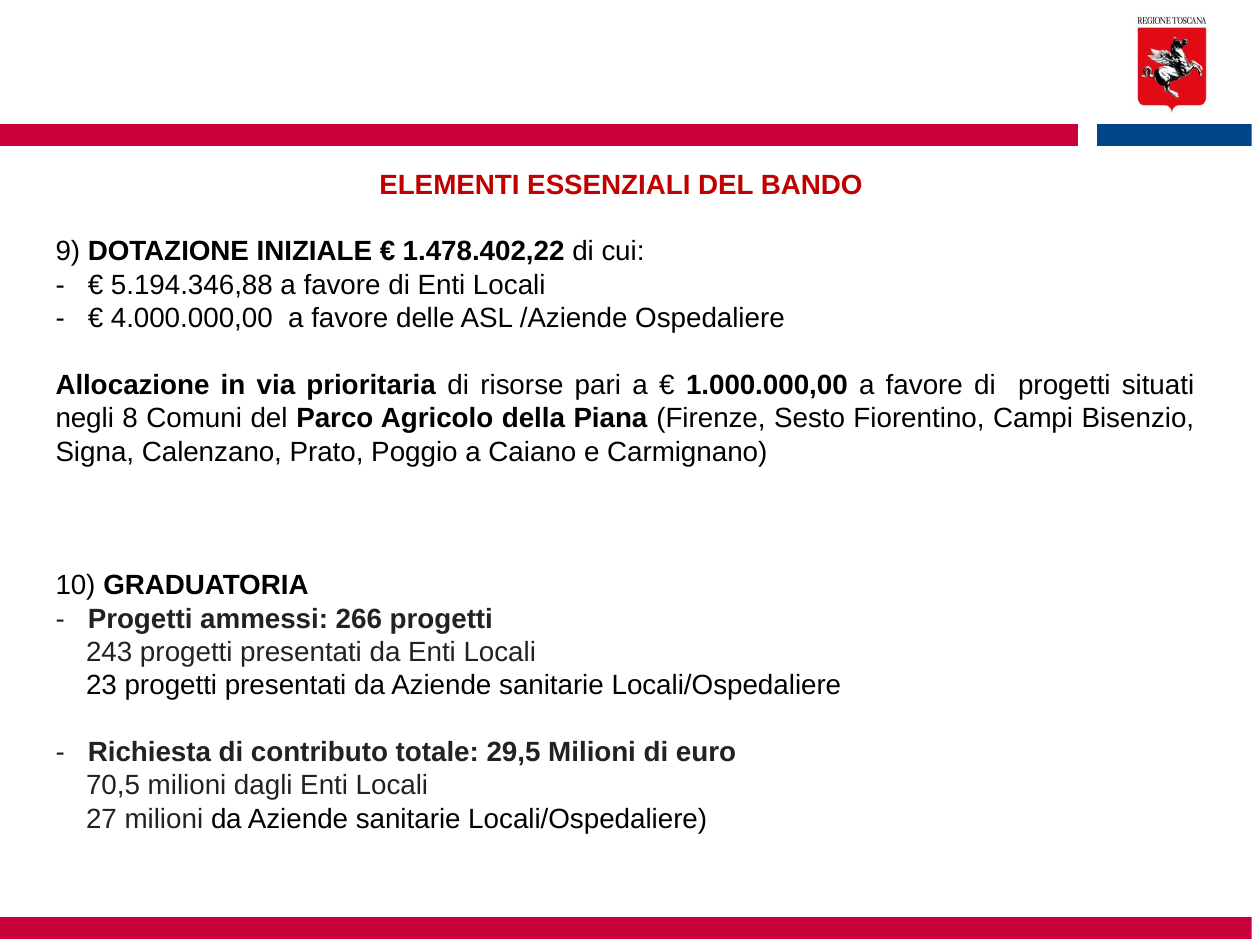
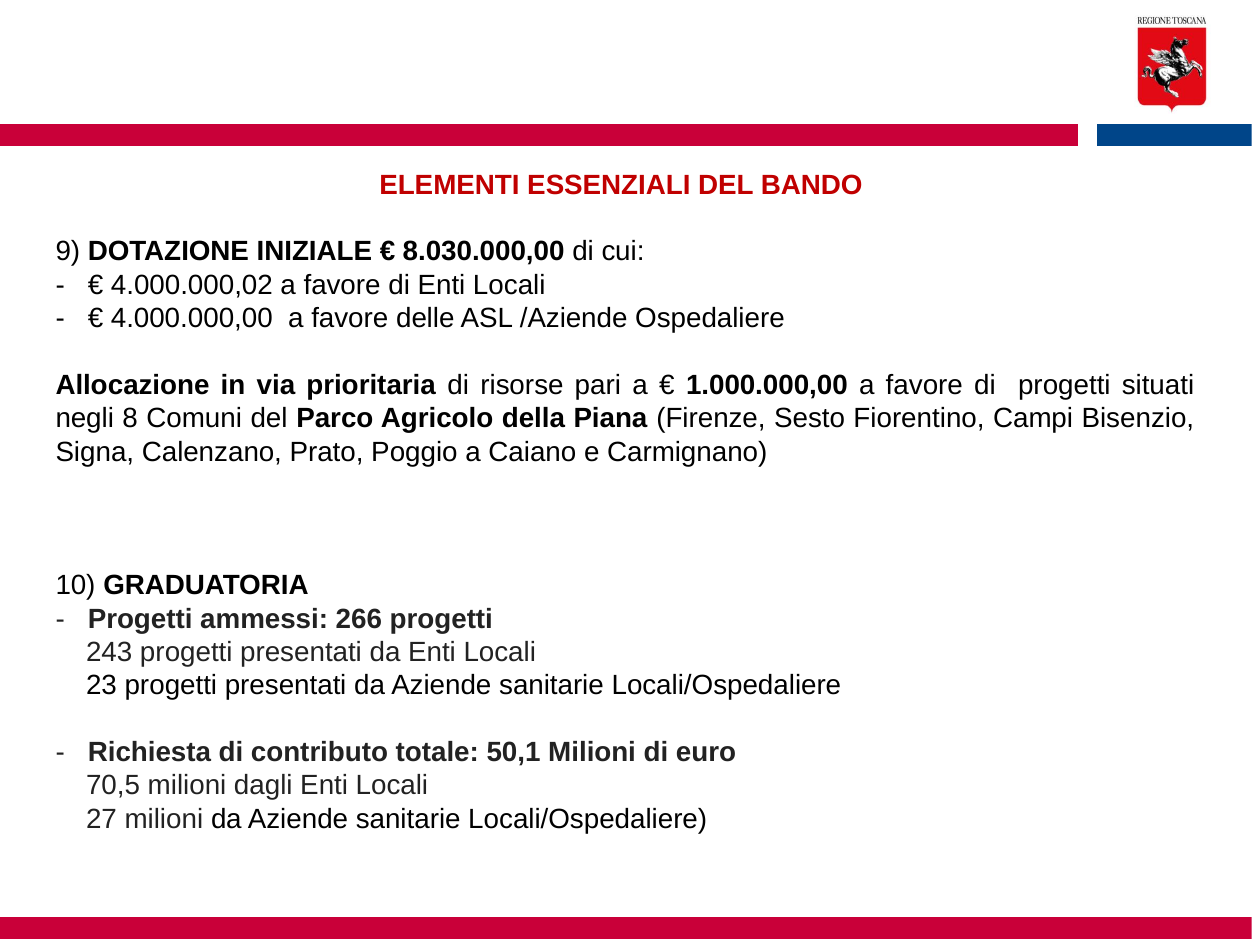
1.478.402,22: 1.478.402,22 -> 8.030.000,00 (484, 252)
5.194.346,88: 5.194.346,88 -> 4.000.000,02 (192, 285)
29,5: 29,5 -> 50,1 (514, 752)
